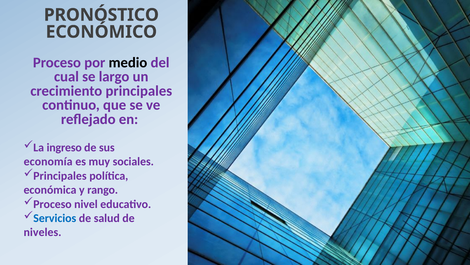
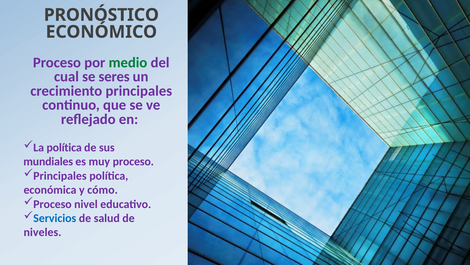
medio colour: black -> green (128, 63)
largo: largo -> seres (114, 77)
La ingreso: ingreso -> política (64, 147)
economía: economía -> mundiales (48, 161)
muy sociales: sociales -> proceso (133, 161)
rango: rango -> cómo (103, 190)
